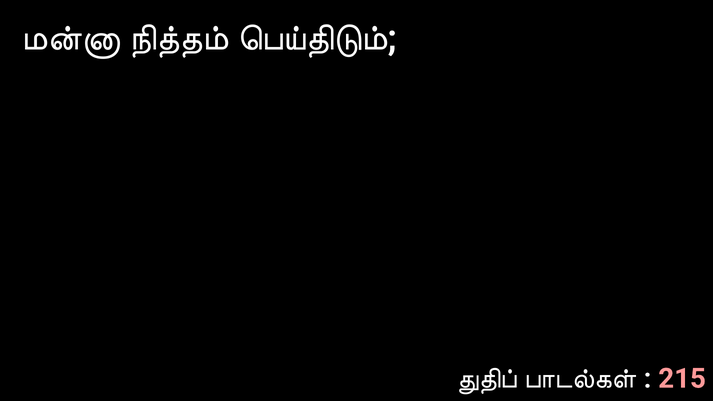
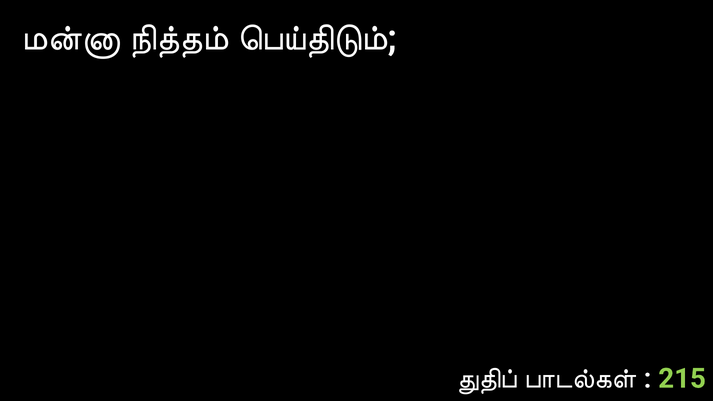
215 colour: pink -> light green (682, 379)
